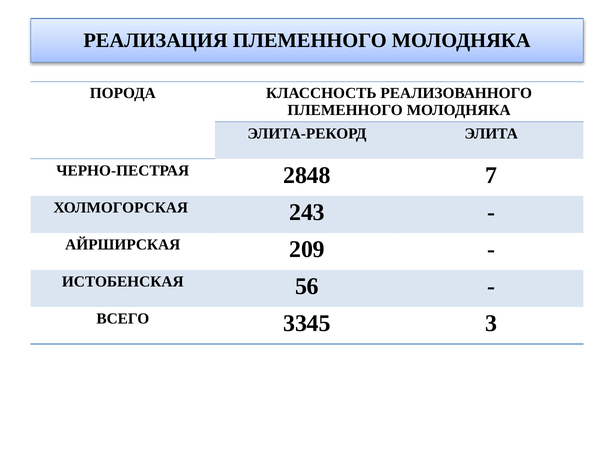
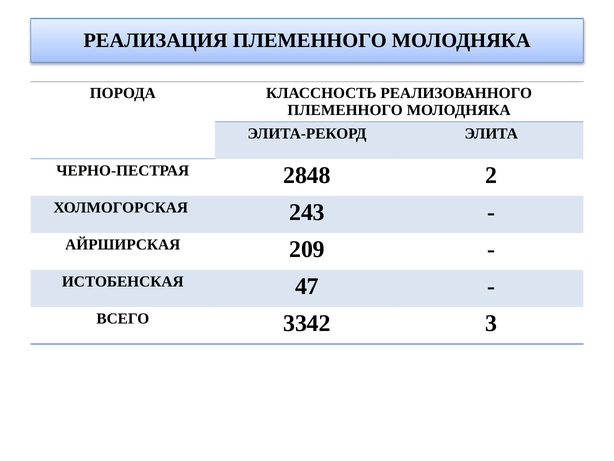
7: 7 -> 2 (491, 175)
56: 56 -> 47 (307, 286)
3345: 3345 -> 3342 (307, 323)
